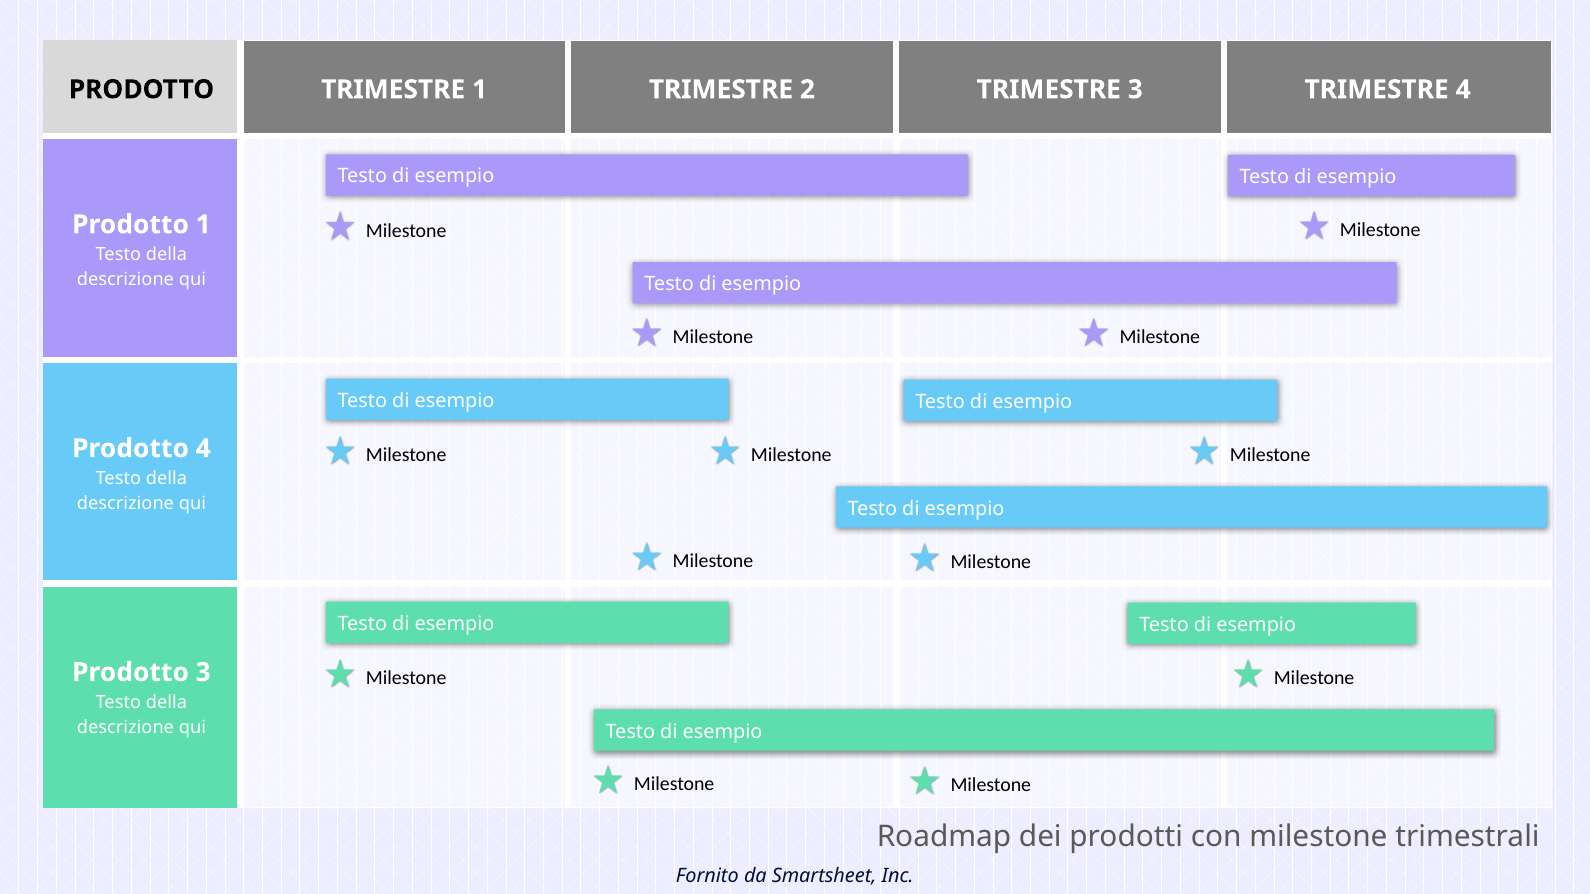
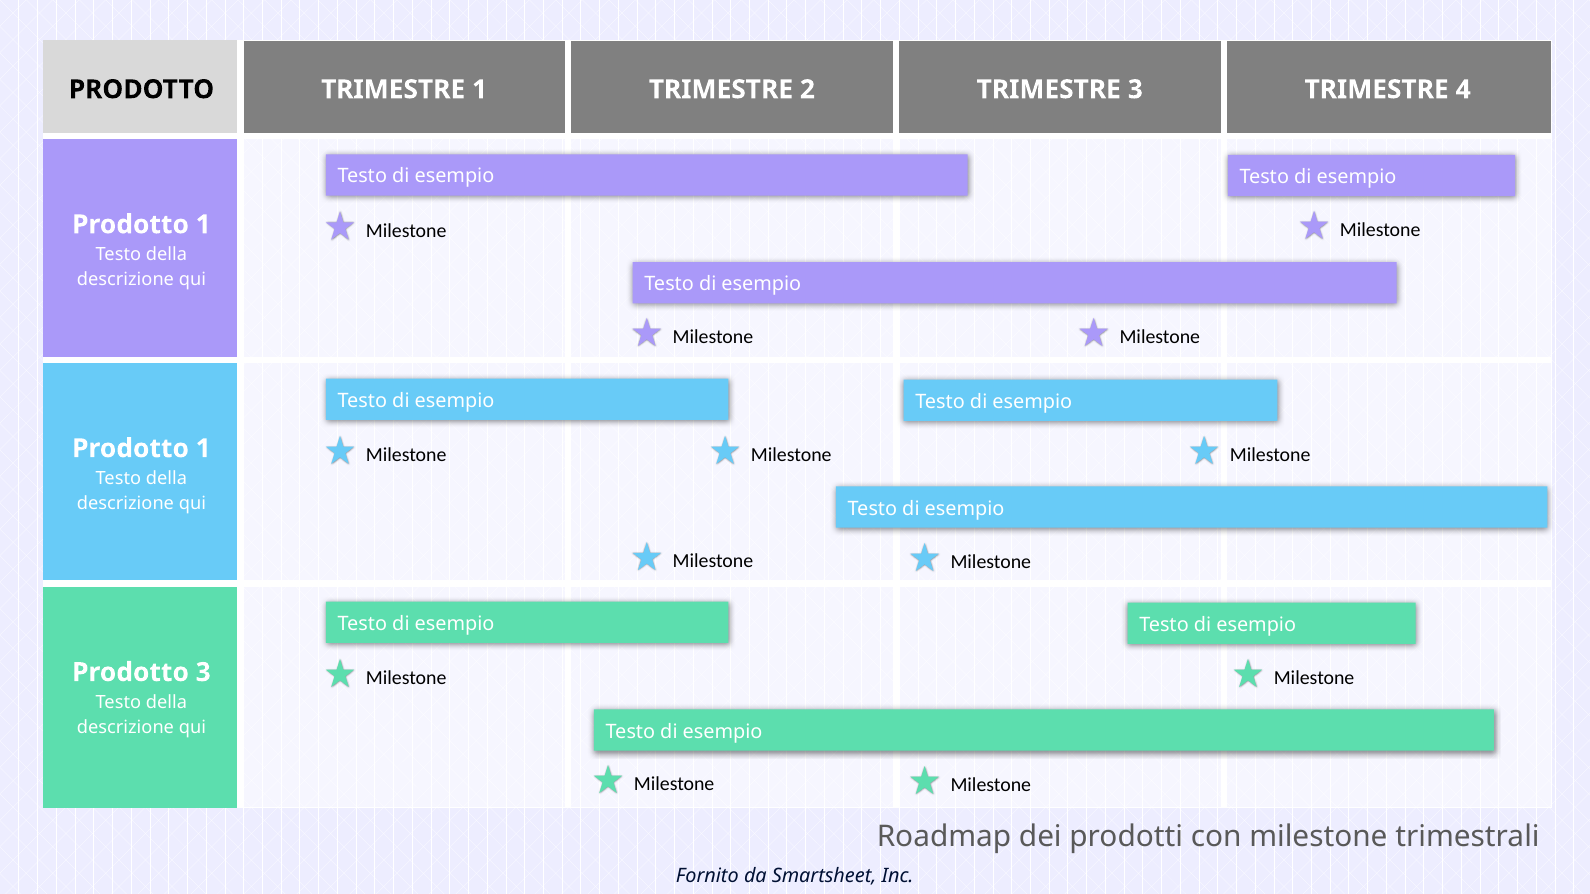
4: 4 -> 1 (203, 449)
